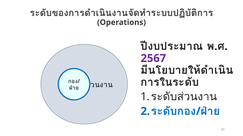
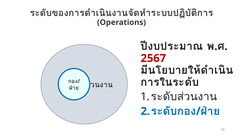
2567 colour: purple -> red (153, 59)
